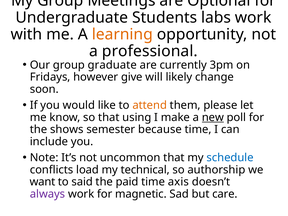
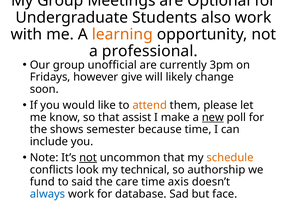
labs: labs -> also (216, 17)
graduate: graduate -> unofficial (112, 65)
using: using -> assist (137, 117)
not underline: none -> present (88, 158)
schedule colour: blue -> orange (230, 158)
load: load -> look (87, 170)
want: want -> fund (42, 182)
paid: paid -> care (127, 182)
always colour: purple -> blue (48, 194)
magnetic: magnetic -> database (141, 194)
care: care -> face (225, 194)
